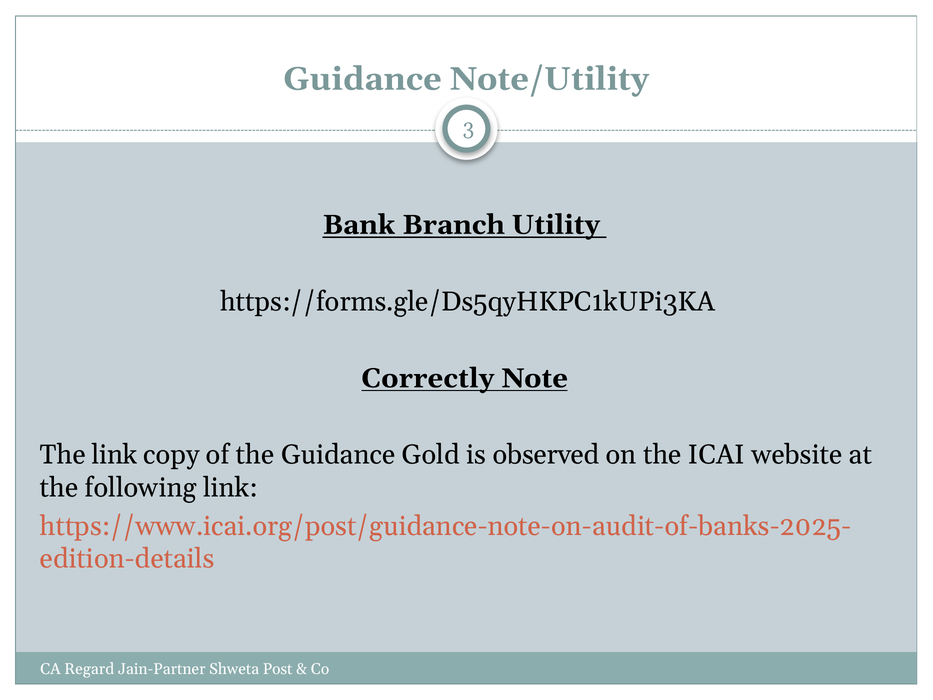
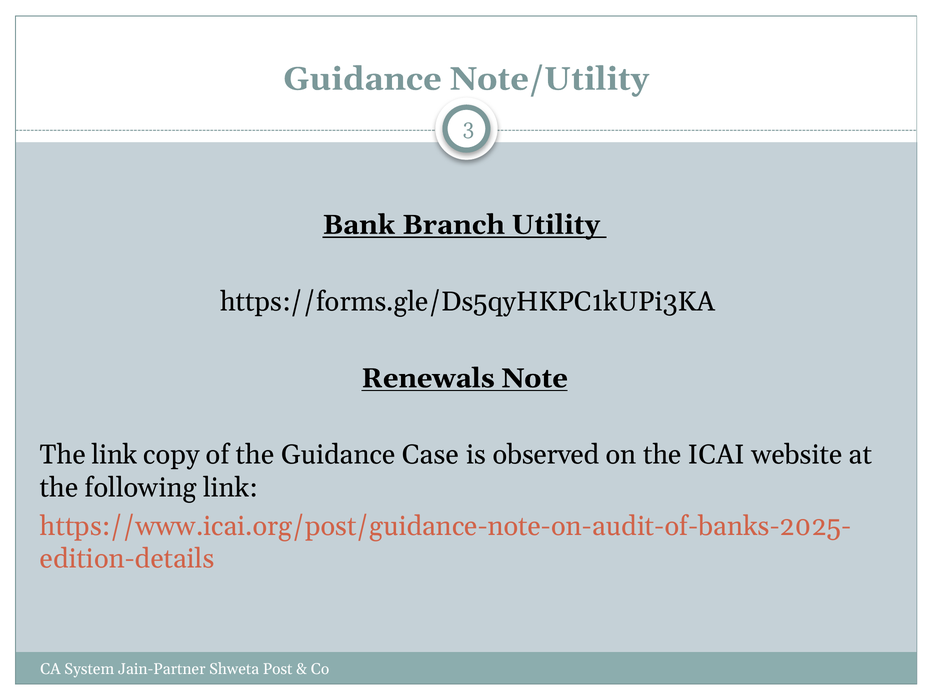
Correctly: Correctly -> Renewals (428, 378)
Gold: Gold -> Case (431, 455)
Regard: Regard -> System (89, 669)
